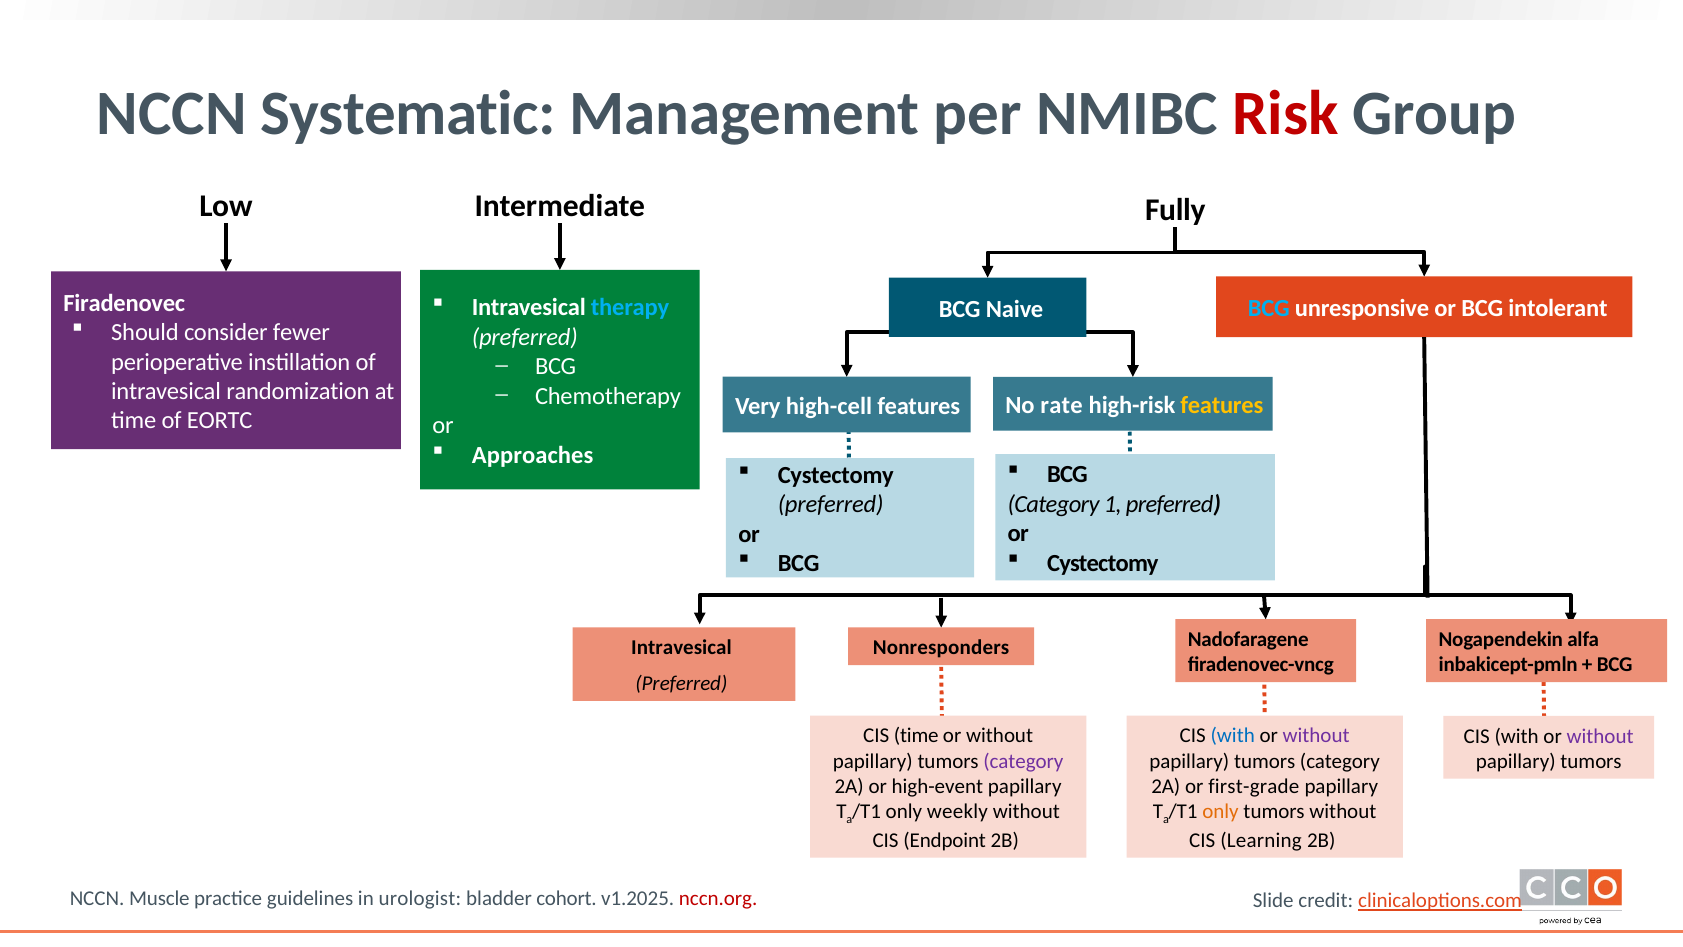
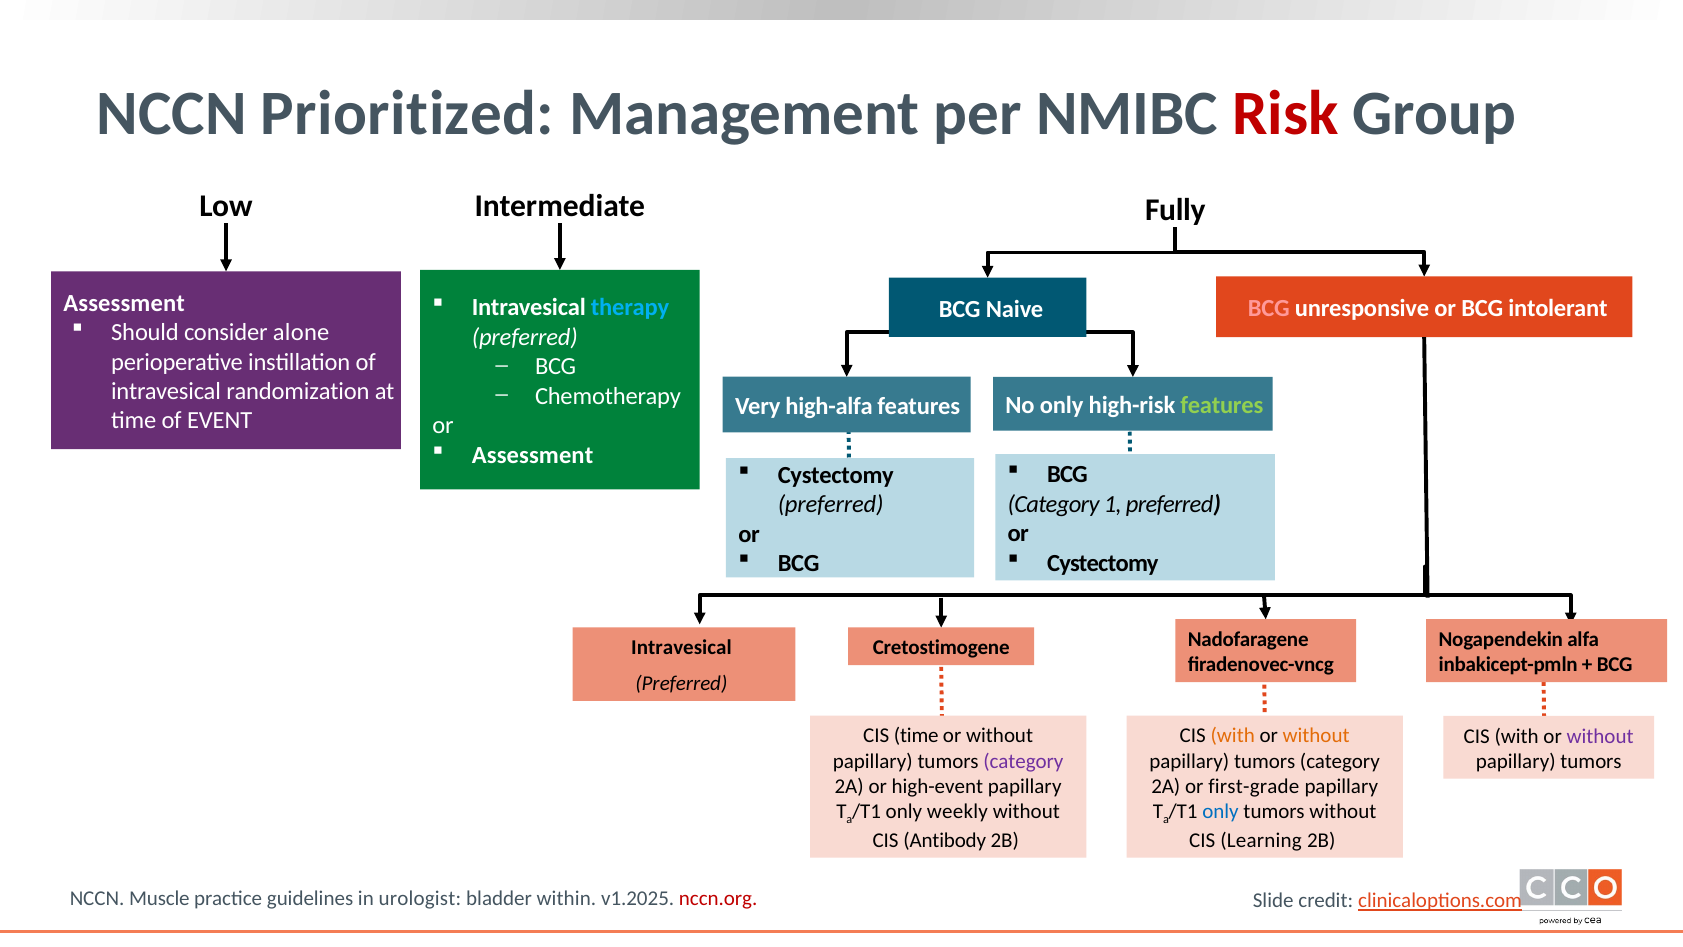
Systematic: Systematic -> Prioritized (408, 113)
Firadenovec: Firadenovec -> Assessment (124, 303)
BCG colour: light blue -> pink (1269, 308)
fewer: fewer -> alone (301, 332)
high-cell: high-cell -> high-alfa (829, 406)
No rate: rate -> only (1062, 405)
features colour: yellow -> light green (1222, 405)
EORTC: EORTC -> EVENT (220, 421)
Approaches: Approaches -> Assessment (533, 455)
Nonresponders: Nonresponders -> Cretostimogene (941, 647)
with colour: blue -> orange (1233, 736)
without colour: purple -> orange (1316, 736)
only colour: orange -> blue (1220, 811)
Endpoint: Endpoint -> Antibody (945, 840)
cohort: cohort -> within (566, 898)
